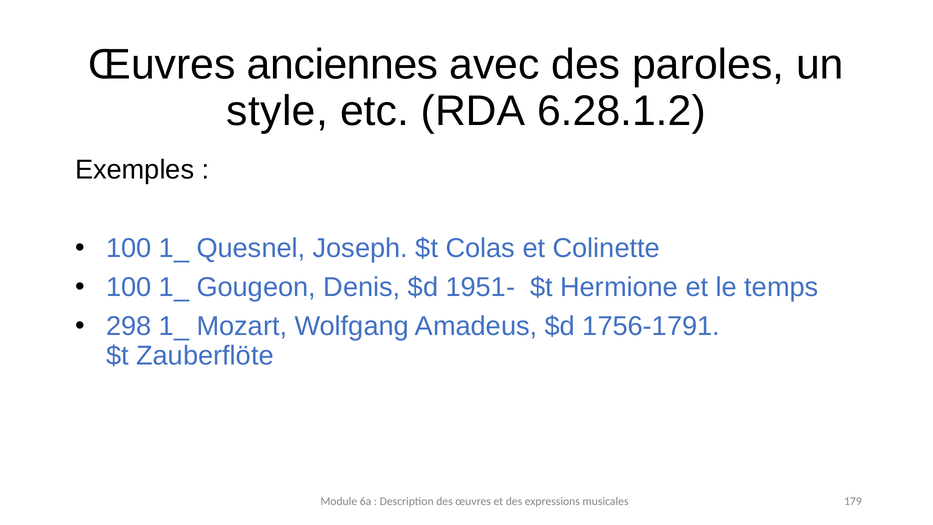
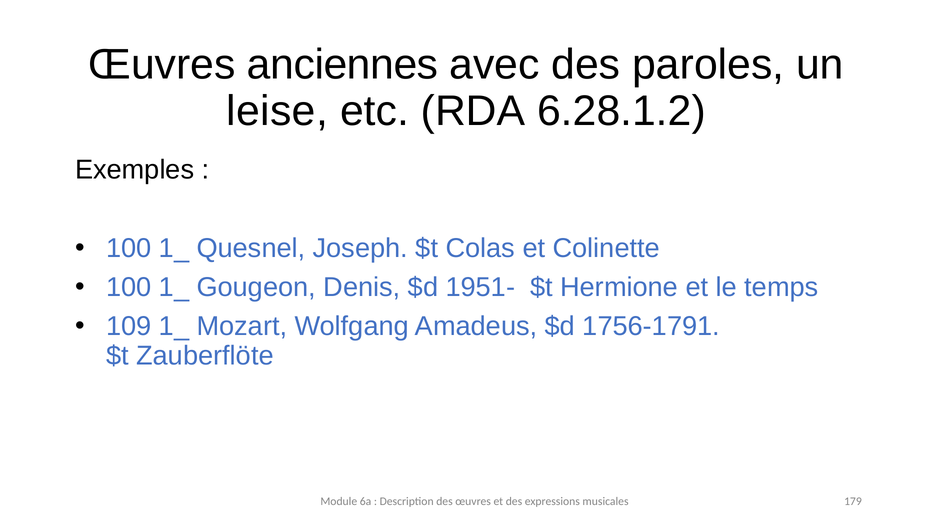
style: style -> leise (277, 111)
298: 298 -> 109 (129, 326)
